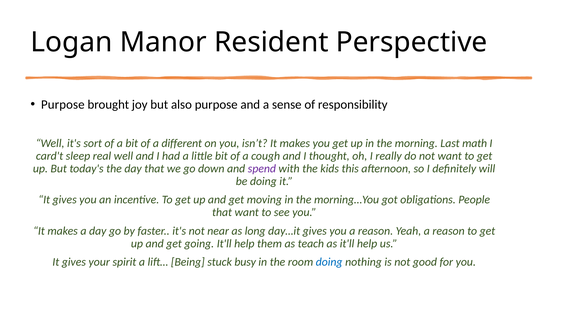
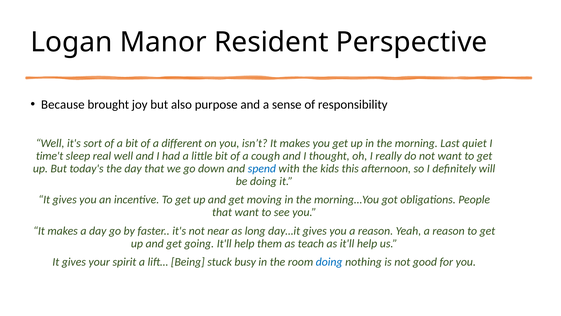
Purpose: Purpose -> Because (63, 104)
math: math -> quiet (475, 143)
card't: card't -> time't (50, 156)
spend colour: purple -> blue (262, 168)
